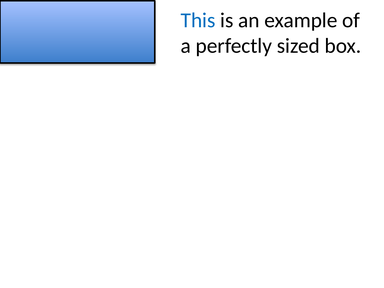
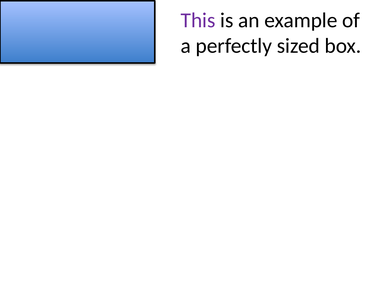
This colour: blue -> purple (198, 20)
